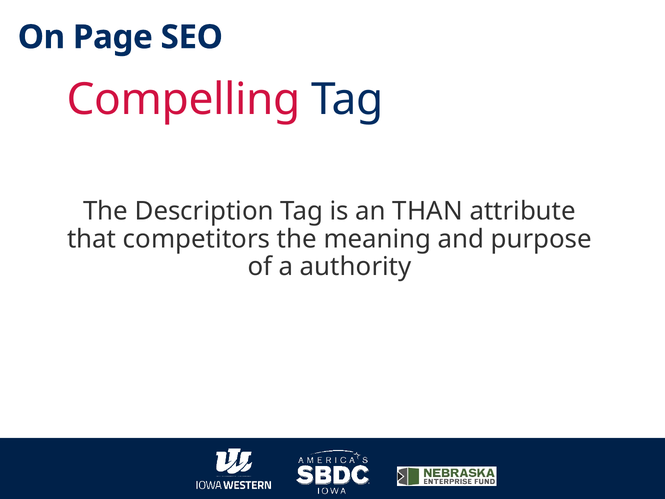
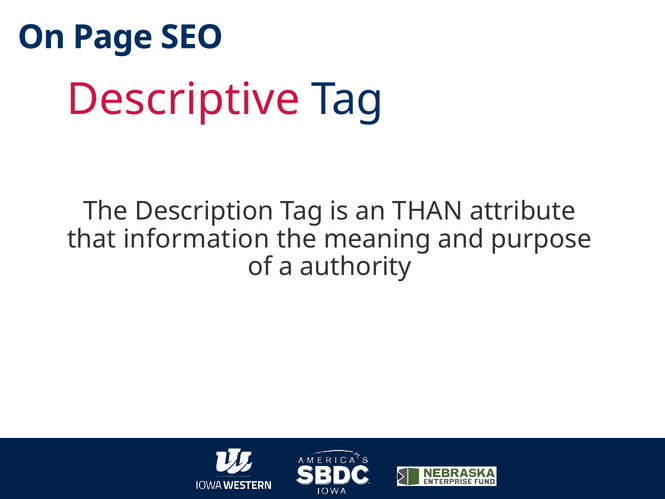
Compelling: Compelling -> Descriptive (183, 99)
competitors: competitors -> information (196, 239)
